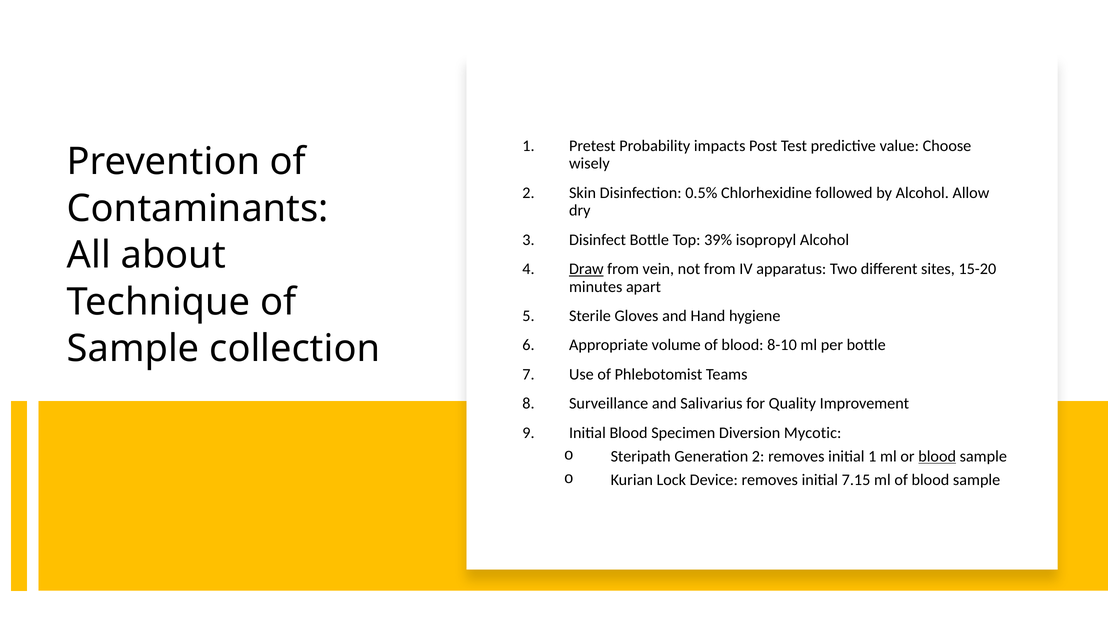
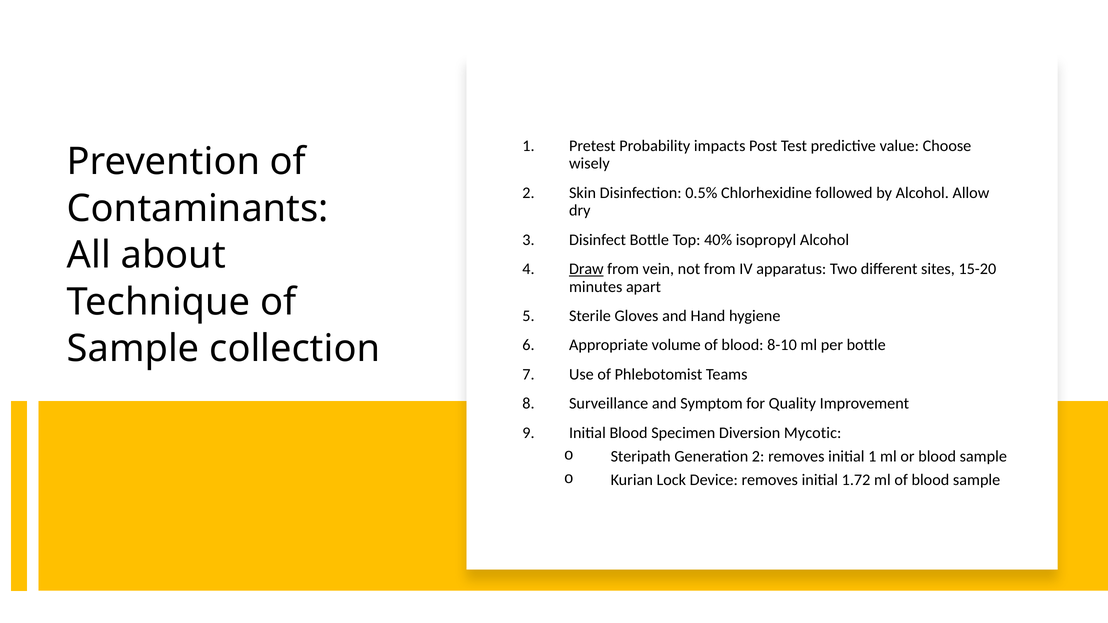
39%: 39% -> 40% (718, 240)
Salivarius: Salivarius -> Symptom (712, 404)
blood underline: present -> none (937, 456)
7.15: 7.15 -> 1.72 (856, 480)
